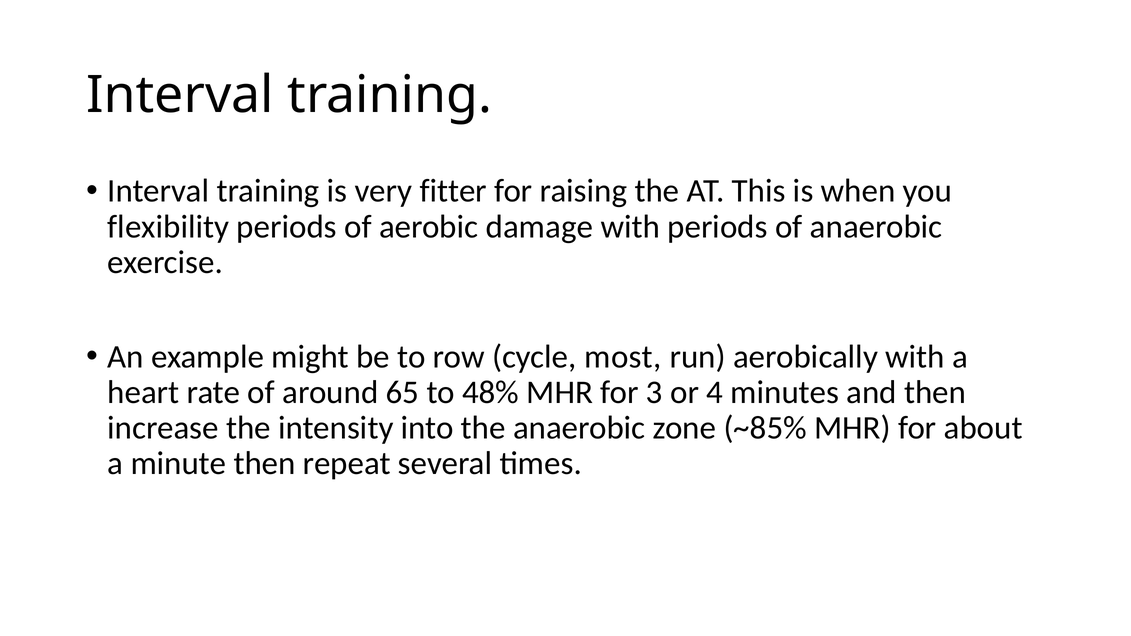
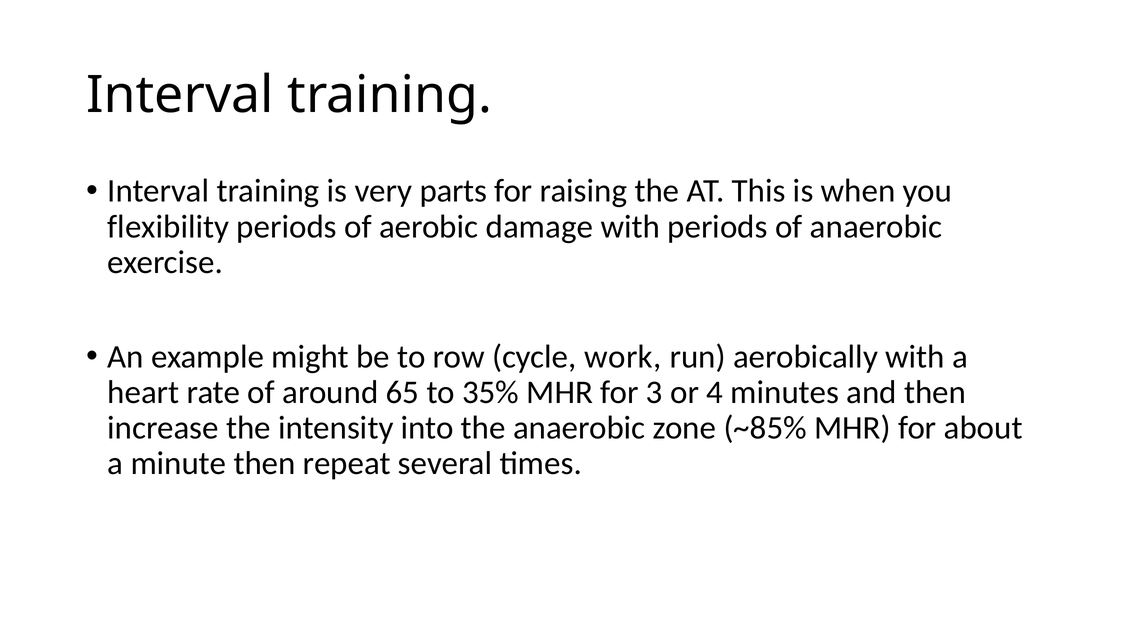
fitter: fitter -> parts (453, 191)
most: most -> work (623, 357)
48%: 48% -> 35% (491, 393)
